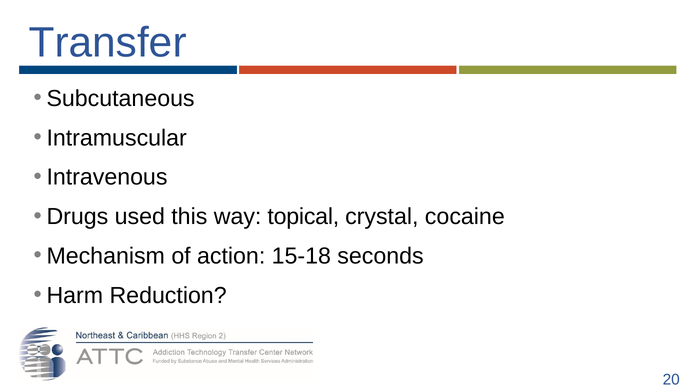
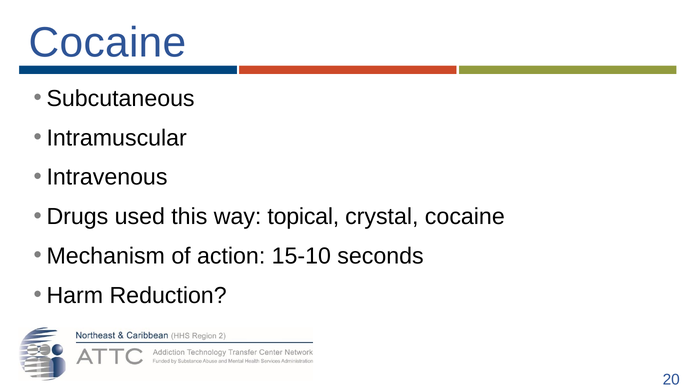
Transfer: Transfer -> Cocaine (108, 43)
15-18: 15-18 -> 15-10 (301, 256)
